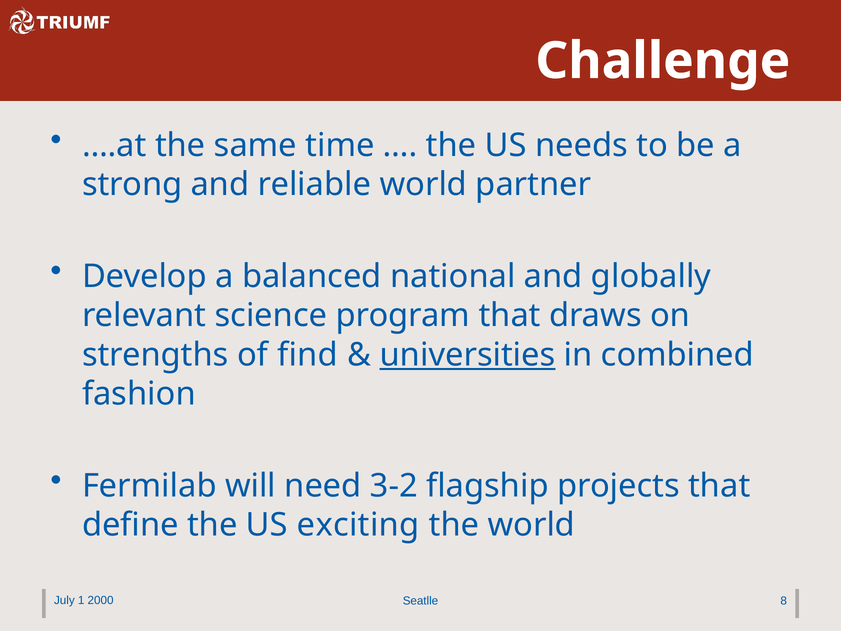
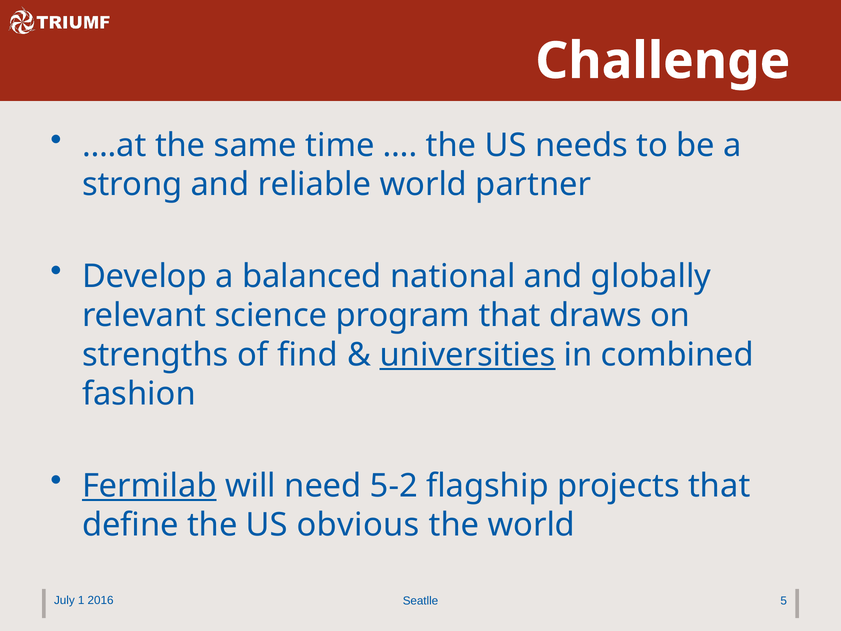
Fermilab underline: none -> present (149, 486)
3-2: 3-2 -> 5-2 (394, 486)
exciting: exciting -> obvious (358, 525)
2000: 2000 -> 2016 (101, 600)
8: 8 -> 5 (784, 601)
